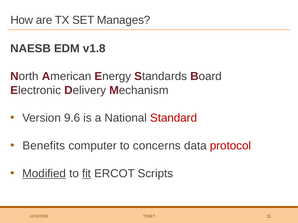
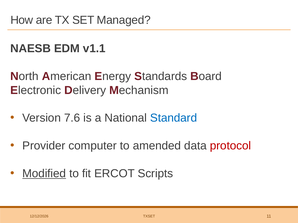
Manages: Manages -> Managed (124, 20)
v1.8: v1.8 -> v1.1 (94, 49)
9.6: 9.6 -> 7.6 (72, 118)
Standard colour: red -> blue (174, 118)
Benefits: Benefits -> Provider (44, 146)
concerns: concerns -> amended (157, 146)
fit underline: present -> none (87, 174)
